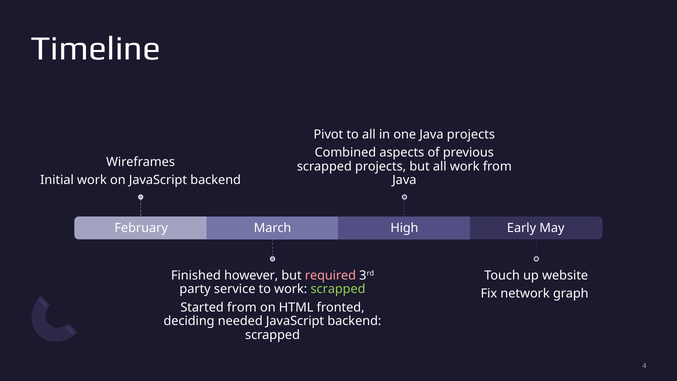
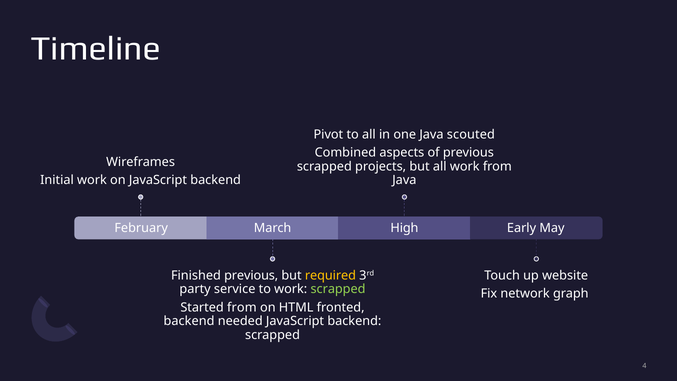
Java projects: projects -> scouted (471, 135)
Finished however: however -> previous (251, 275)
required colour: pink -> yellow (330, 275)
deciding: deciding -> backend (189, 321)
